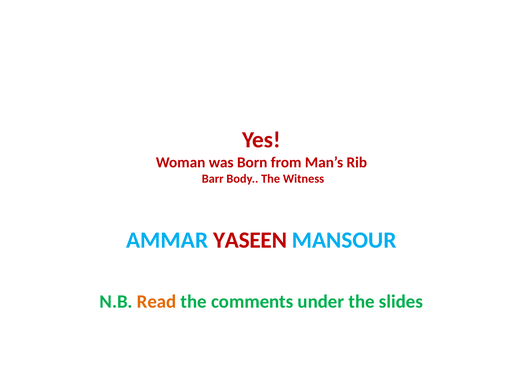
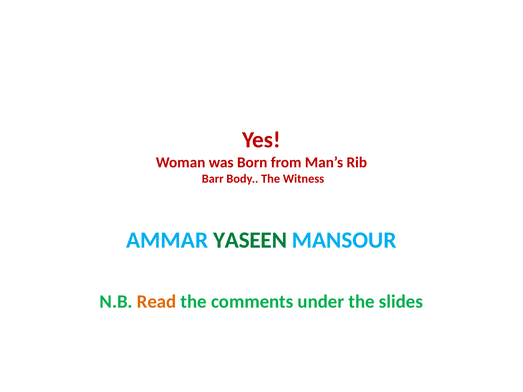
YASEEN colour: red -> green (250, 240)
